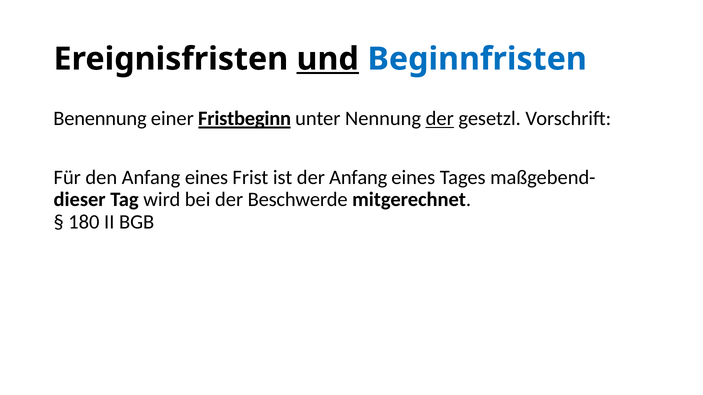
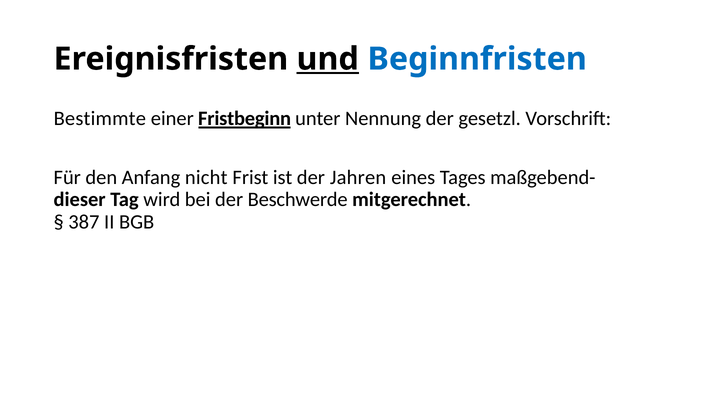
Benennung: Benennung -> Bestimmte (100, 119)
der underline: present -> none (440, 119)
den Anfang eines: eines -> nicht (206, 178)
der Anfang: Anfang -> Jahren (358, 178)
180: 180 -> 387 (84, 222)
